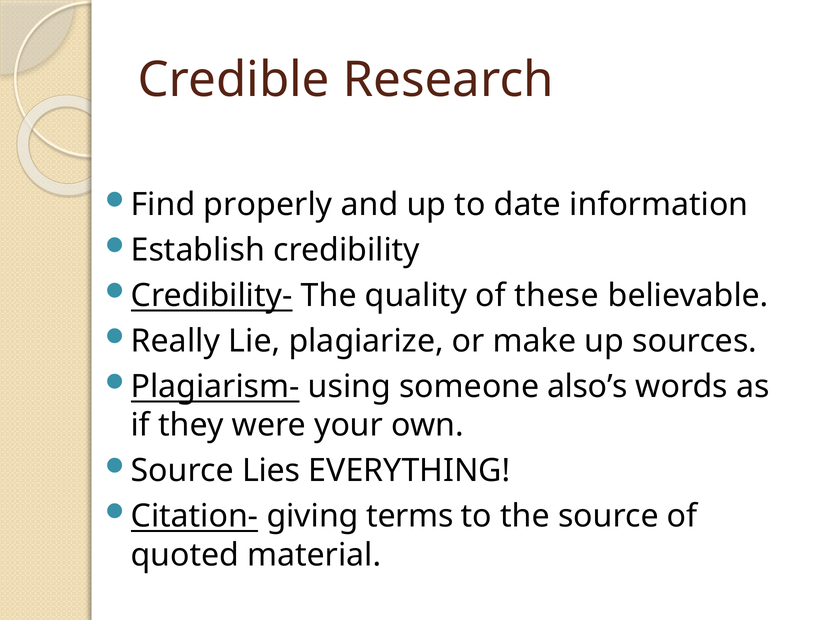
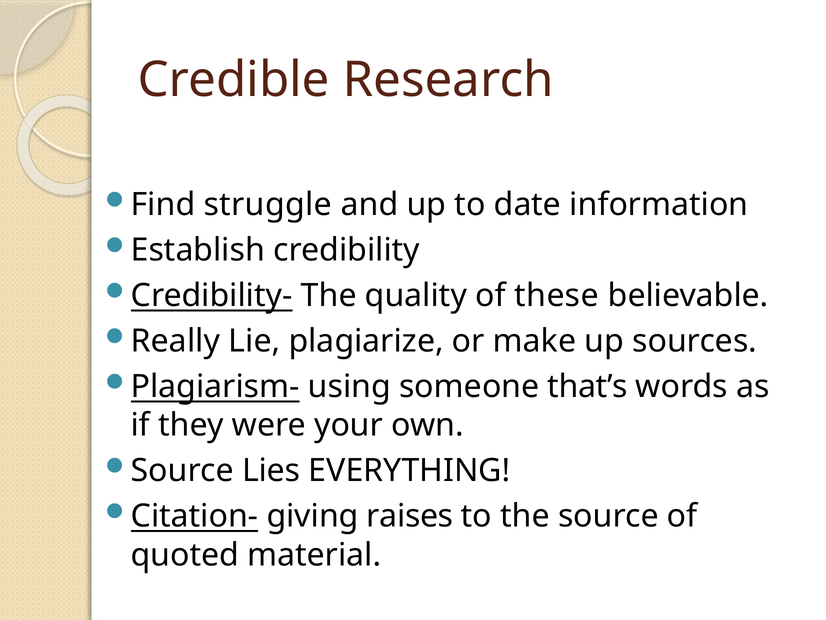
properly: properly -> struggle (268, 205)
also’s: also’s -> that’s (587, 386)
terms: terms -> raises (410, 516)
